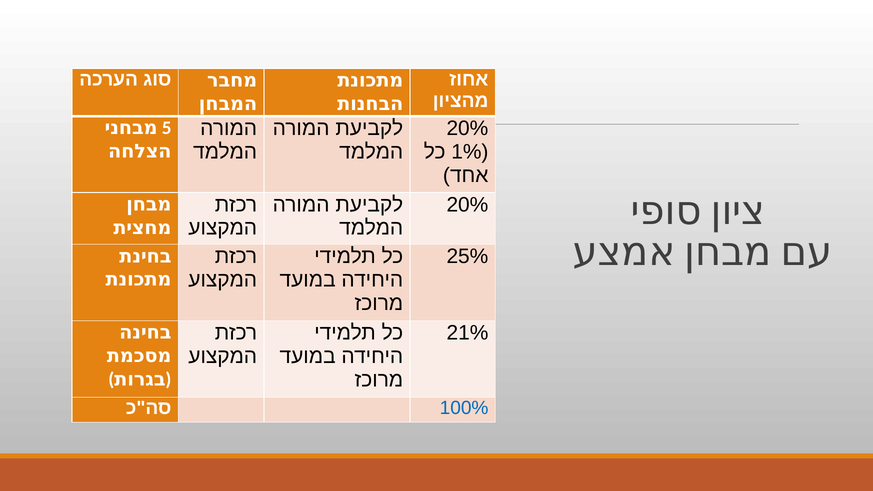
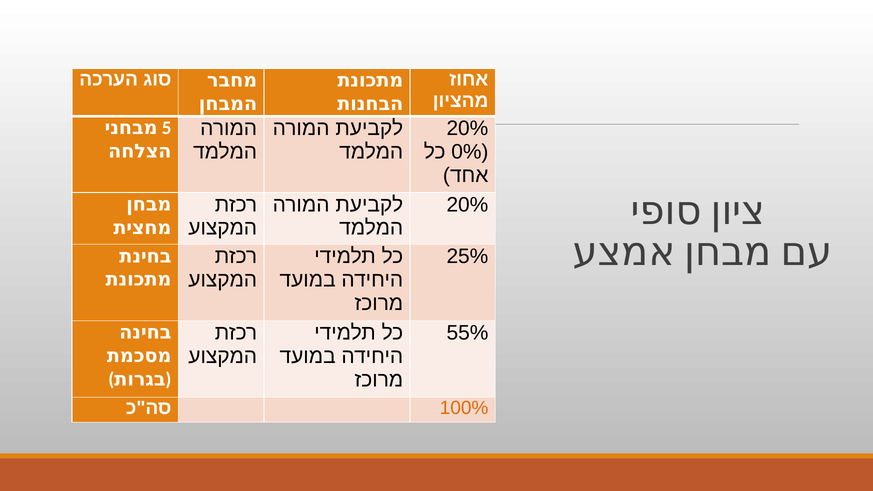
1%: 1% -> 0% (466, 152)
21%: 21% -> 55% (467, 333)
100% colour: blue -> orange (464, 408)
